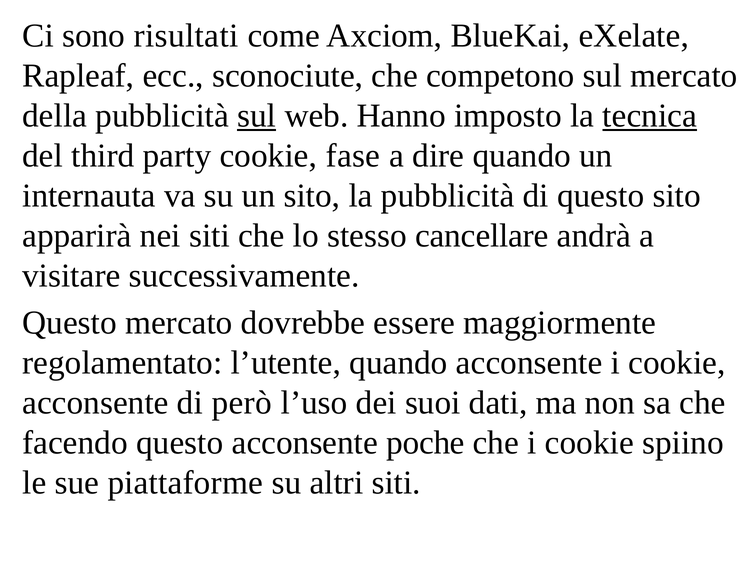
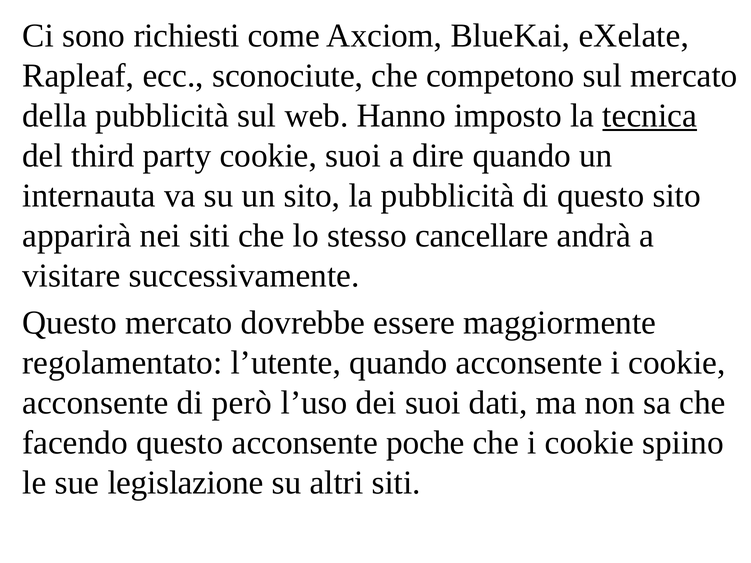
risultati: risultati -> richiesti (186, 36)
sul underline: present -> none (257, 116)
cookie fase: fase -> suoi (353, 156)
piattaforme: piattaforme -> legislazione (185, 483)
